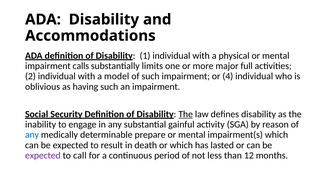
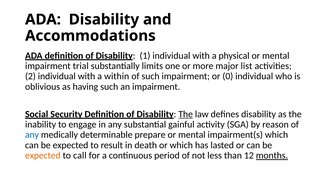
calls: calls -> trial (81, 66)
full: full -> list (247, 66)
model: model -> within (117, 76)
4: 4 -> 0 (228, 76)
expected colour: purple -> orange (43, 156)
months underline: none -> present (272, 156)
